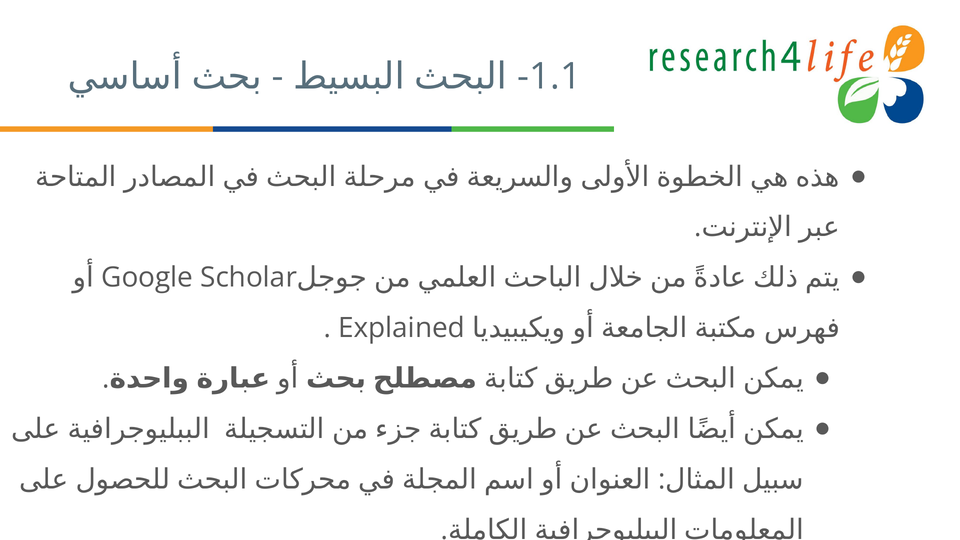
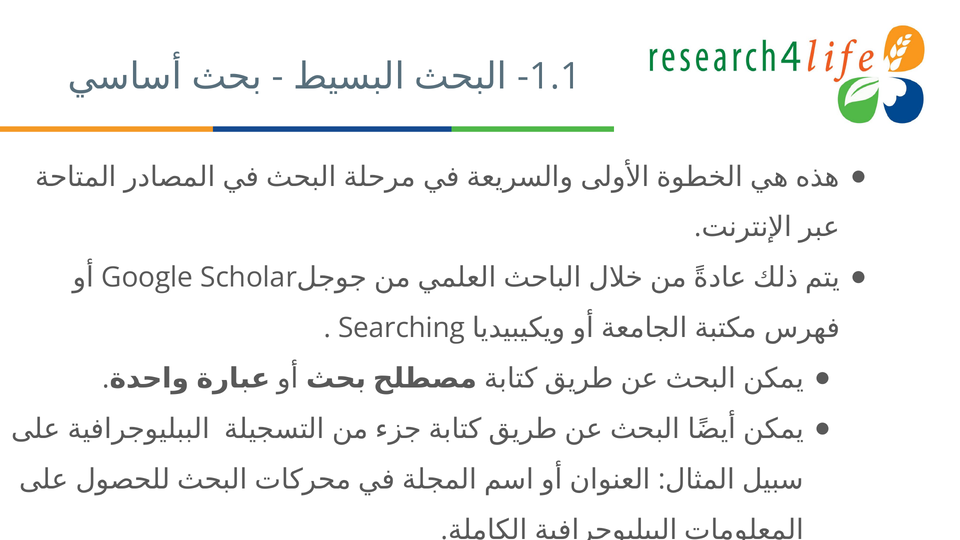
Explained: Explained -> Searching (402, 328)
